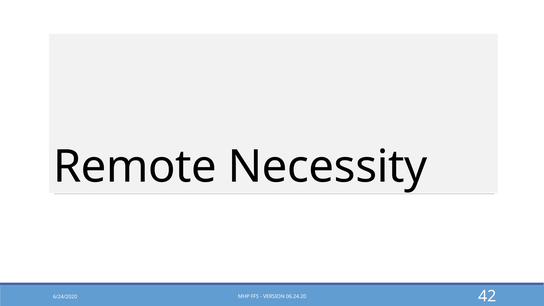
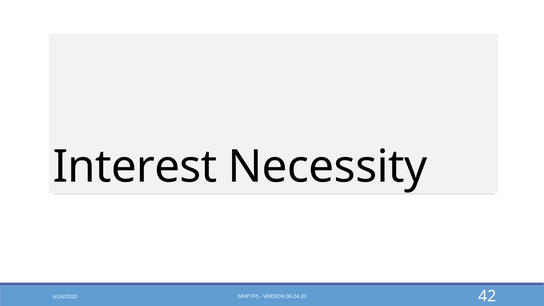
Remote: Remote -> Interest (135, 167)
